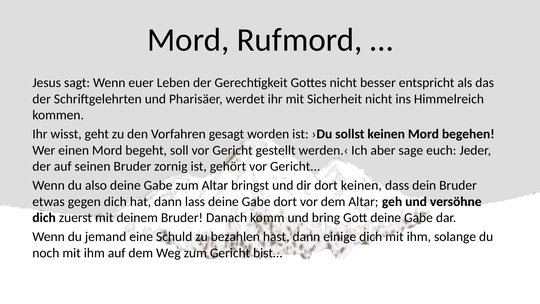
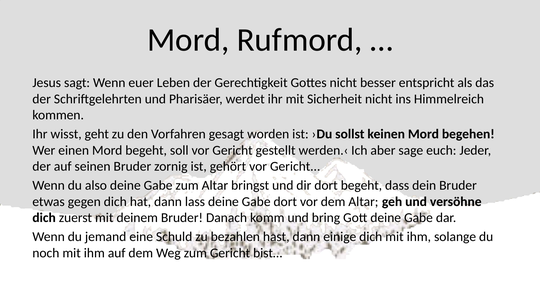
dort keinen: keinen -> begeht (361, 185)
